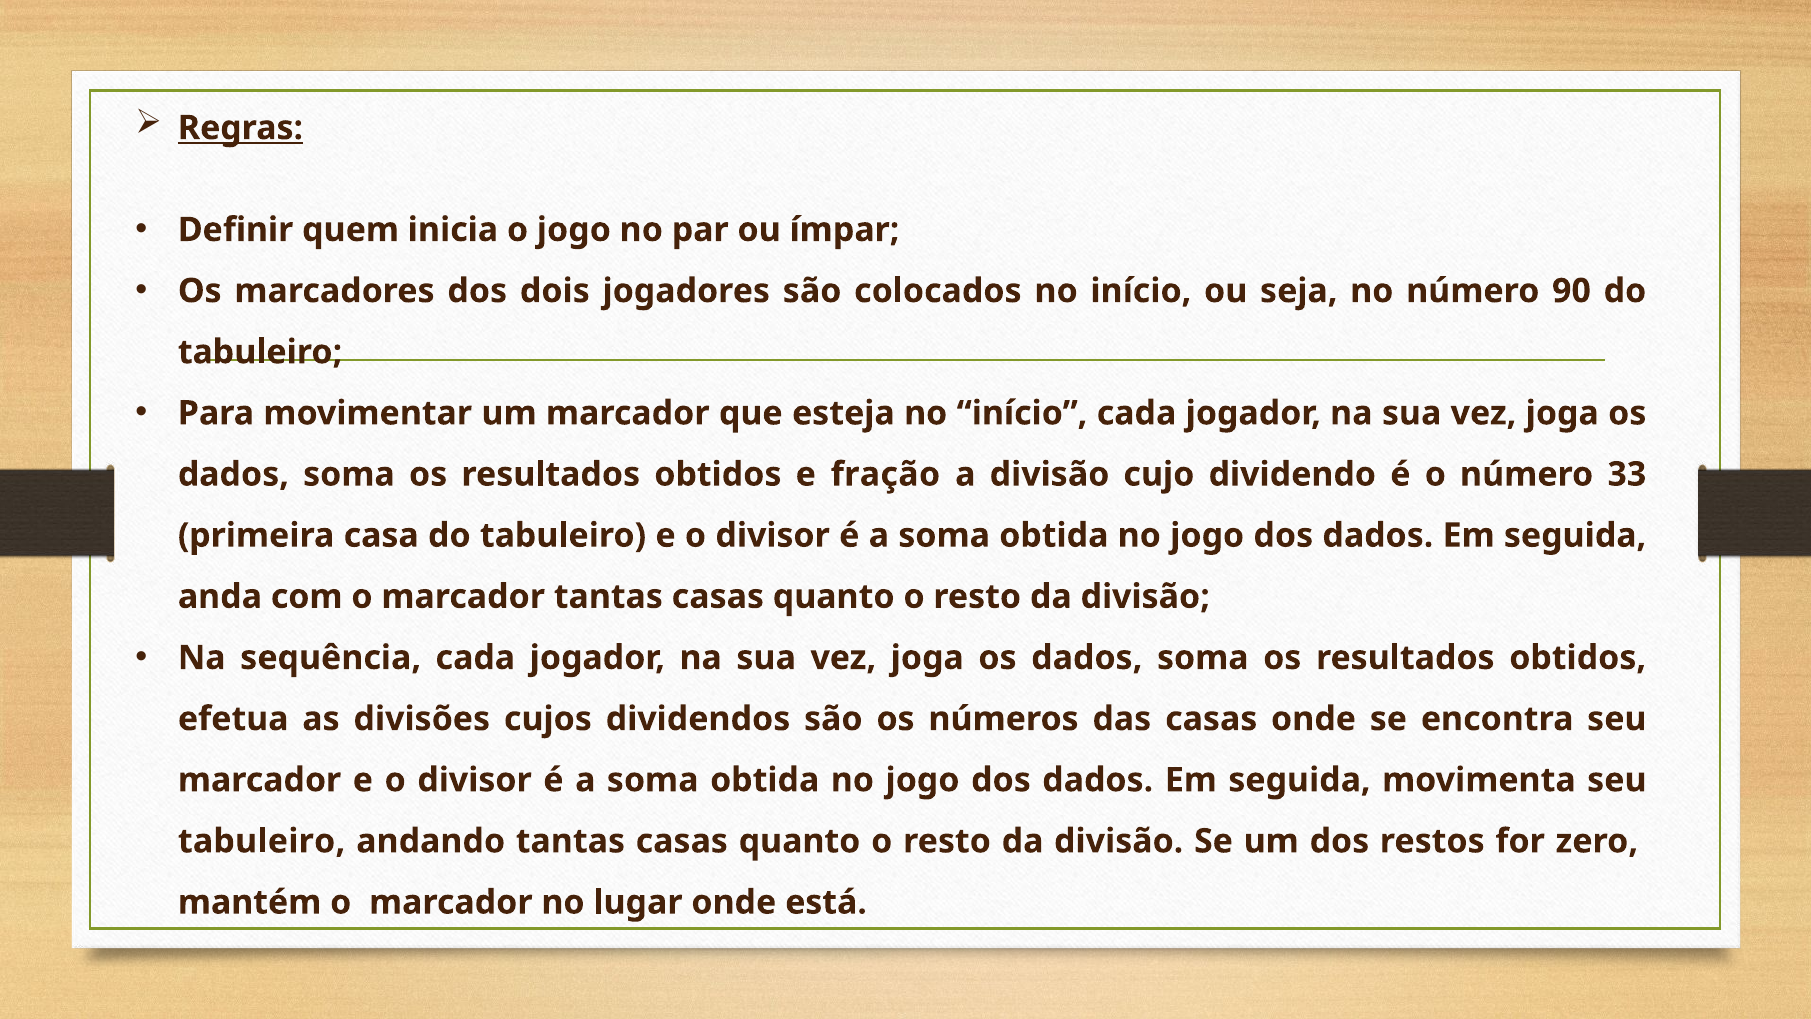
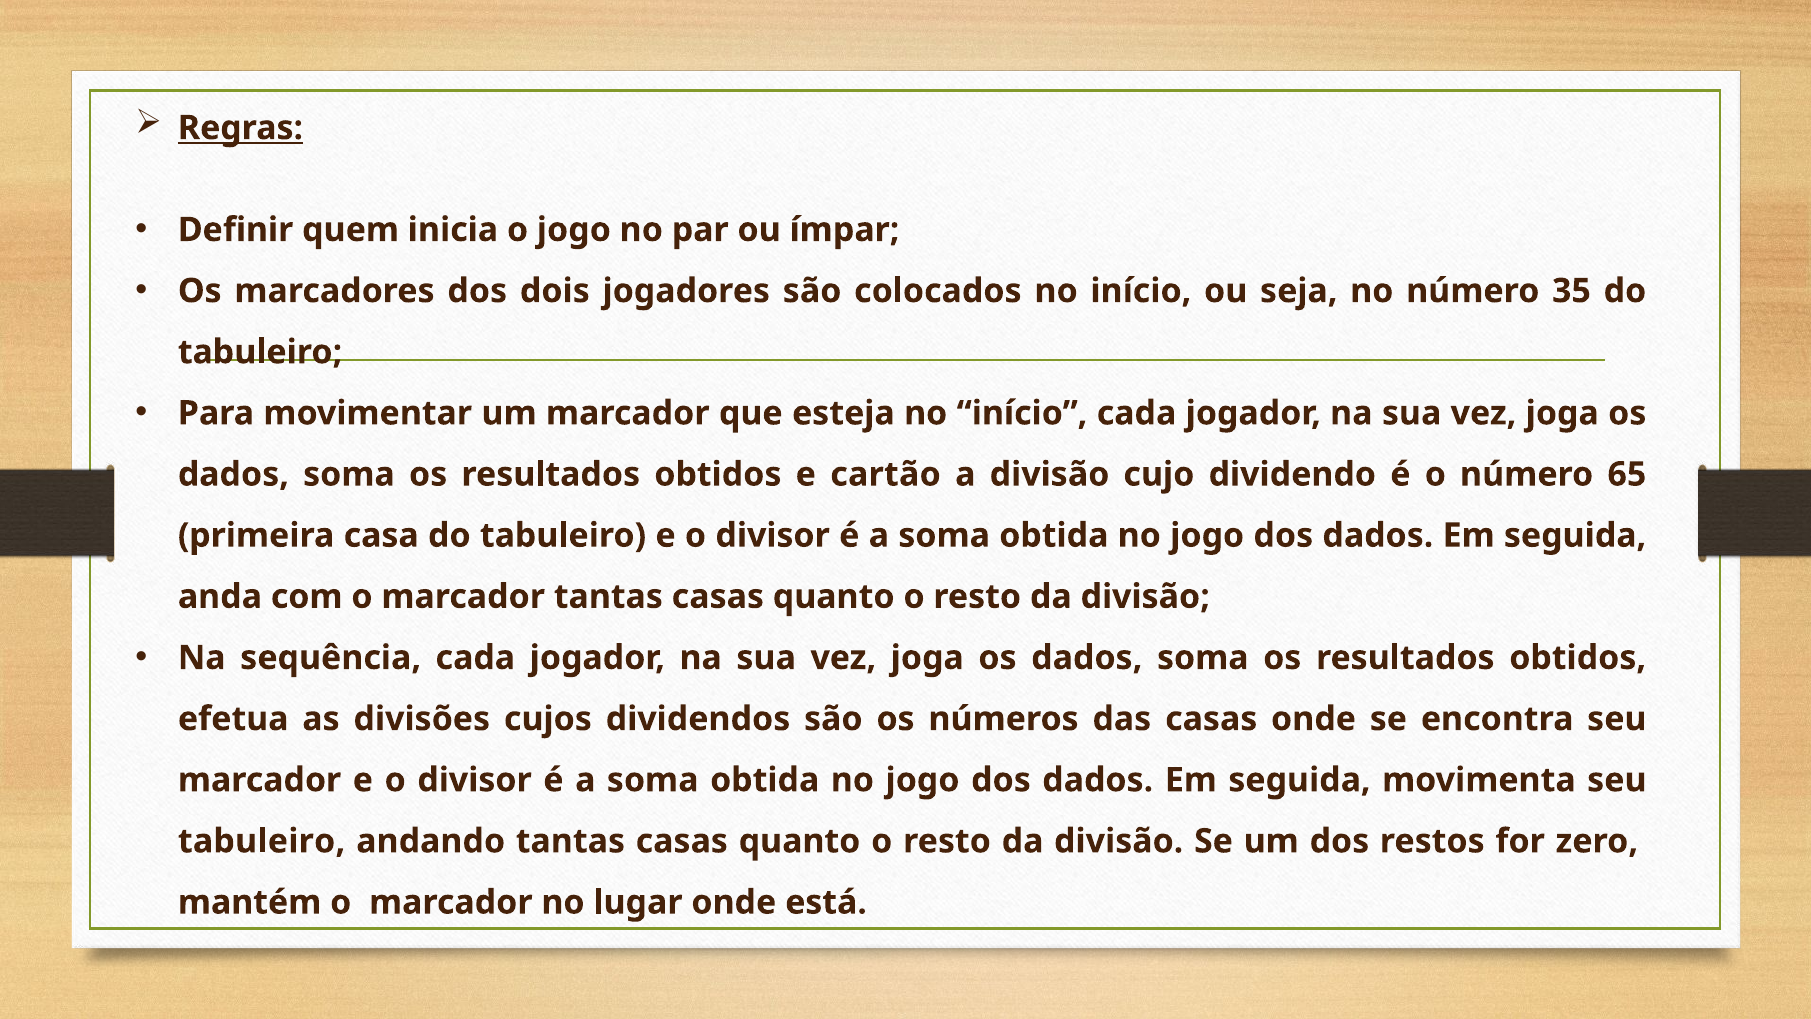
90: 90 -> 35 (1571, 291)
fração: fração -> cartão (886, 474)
33: 33 -> 65 (1627, 474)
